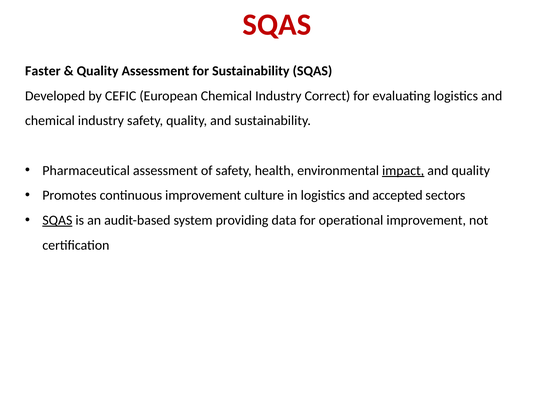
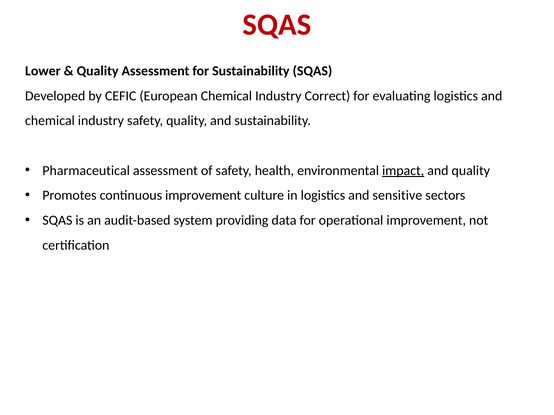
Faster: Faster -> Lower (43, 71)
accepted: accepted -> sensitive (397, 196)
SQAS underline: present -> none (57, 221)
